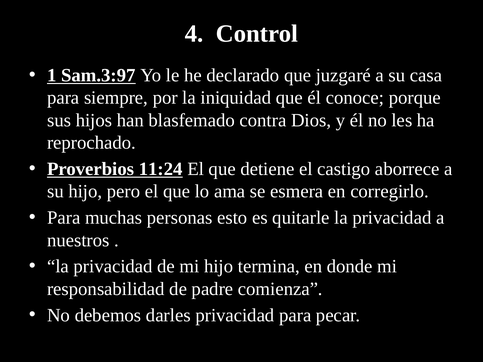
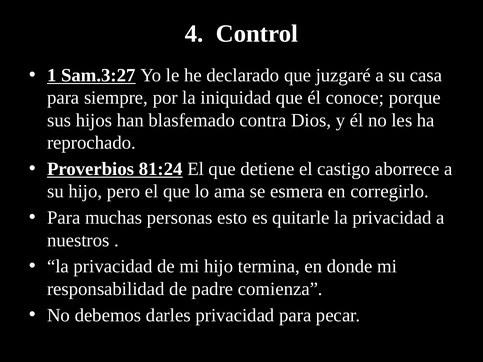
Sam.3:97: Sam.3:97 -> Sam.3:27 (98, 75)
11:24: 11:24 -> 81:24 (161, 169)
